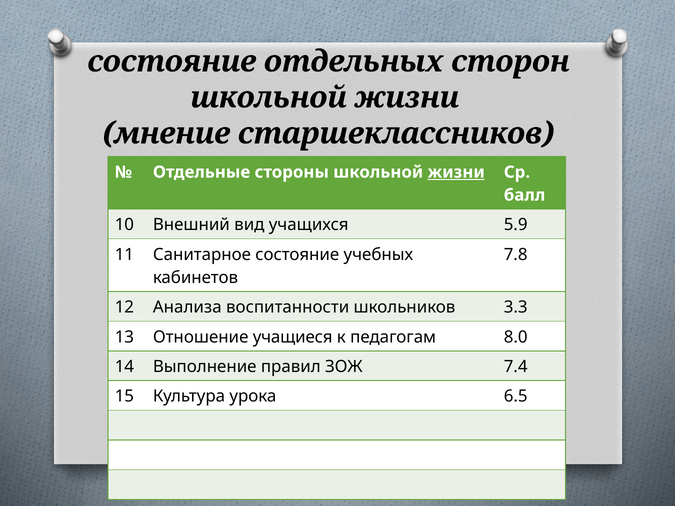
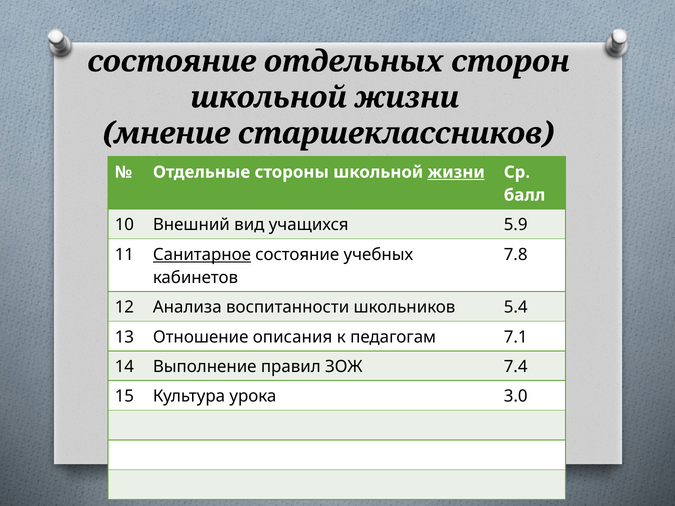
Санитарное underline: none -> present (202, 255)
3.3: 3.3 -> 5.4 (516, 307)
учащиеся: учащиеся -> описания (293, 337)
8.0: 8.0 -> 7.1 (516, 337)
6.5: 6.5 -> 3.0 (516, 397)
